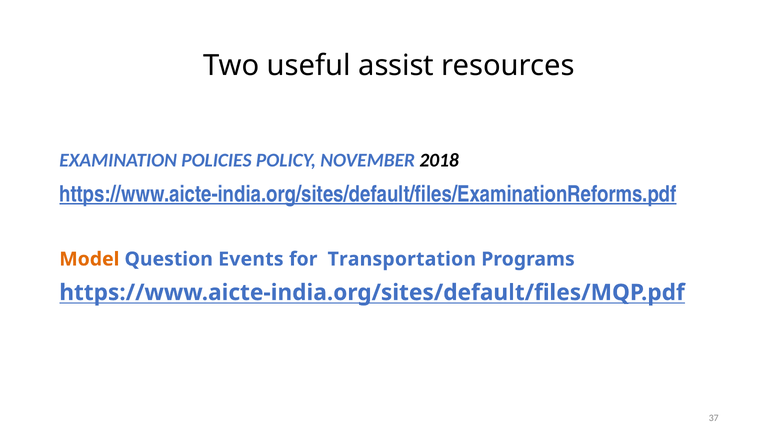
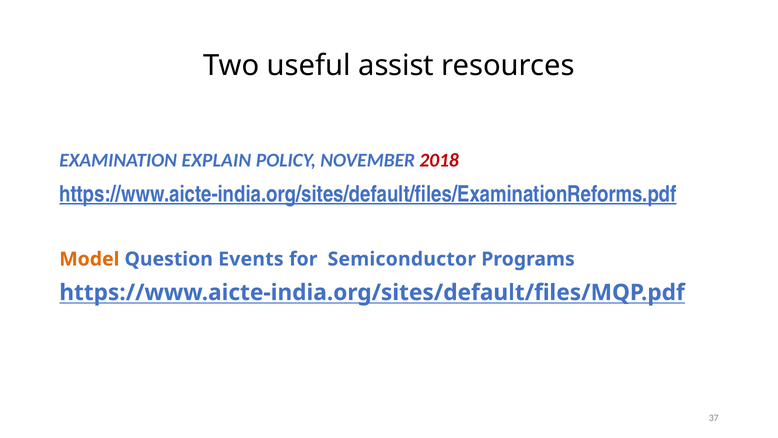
POLICIES: POLICIES -> EXPLAIN (216, 160)
2018 colour: black -> red (439, 160)
Transportation: Transportation -> Semiconductor (402, 259)
